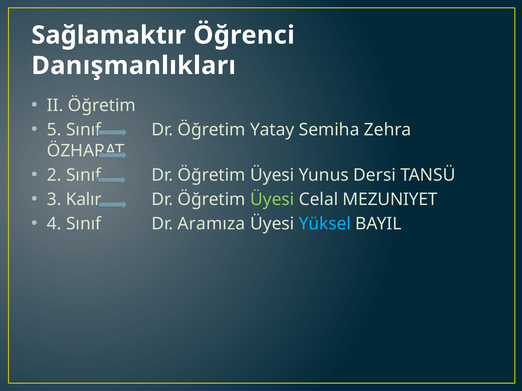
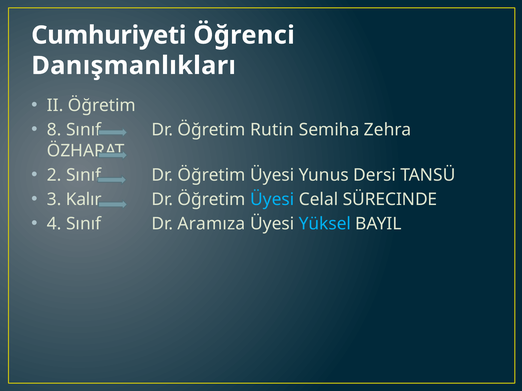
Sağlamaktır: Sağlamaktır -> Cumhuriyeti (109, 35)
5: 5 -> 8 (54, 130)
Yatay: Yatay -> Rutin (272, 130)
Üyesi colour: light green -> light blue (272, 200)
MEZUNIYET: MEZUNIYET -> SÜRECINDE (390, 200)
